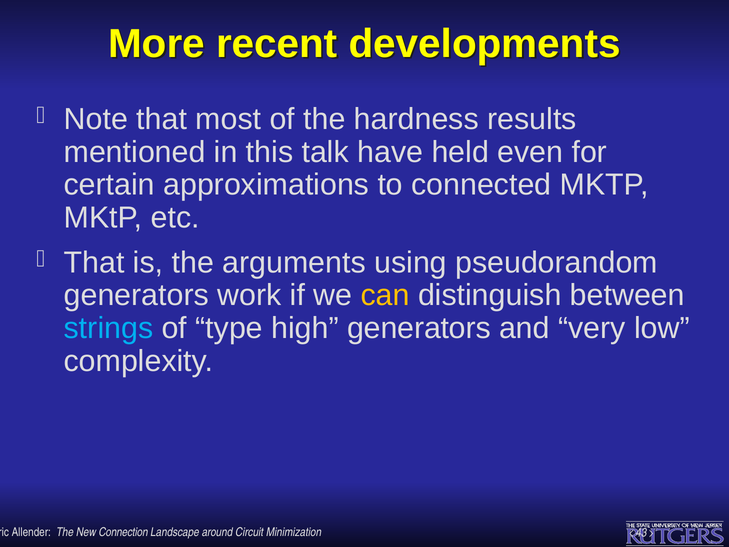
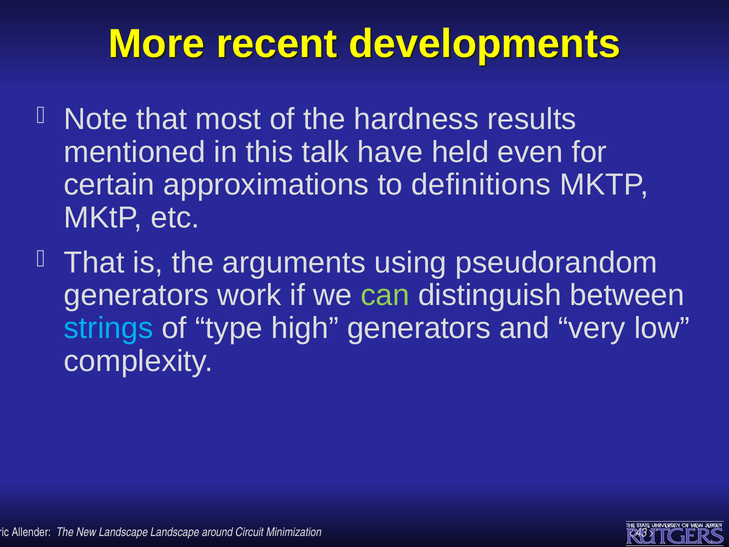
connected: connected -> definitions (481, 185)
can colour: yellow -> light green (385, 295)
Connection: Connection -> Landscape (123, 532)
